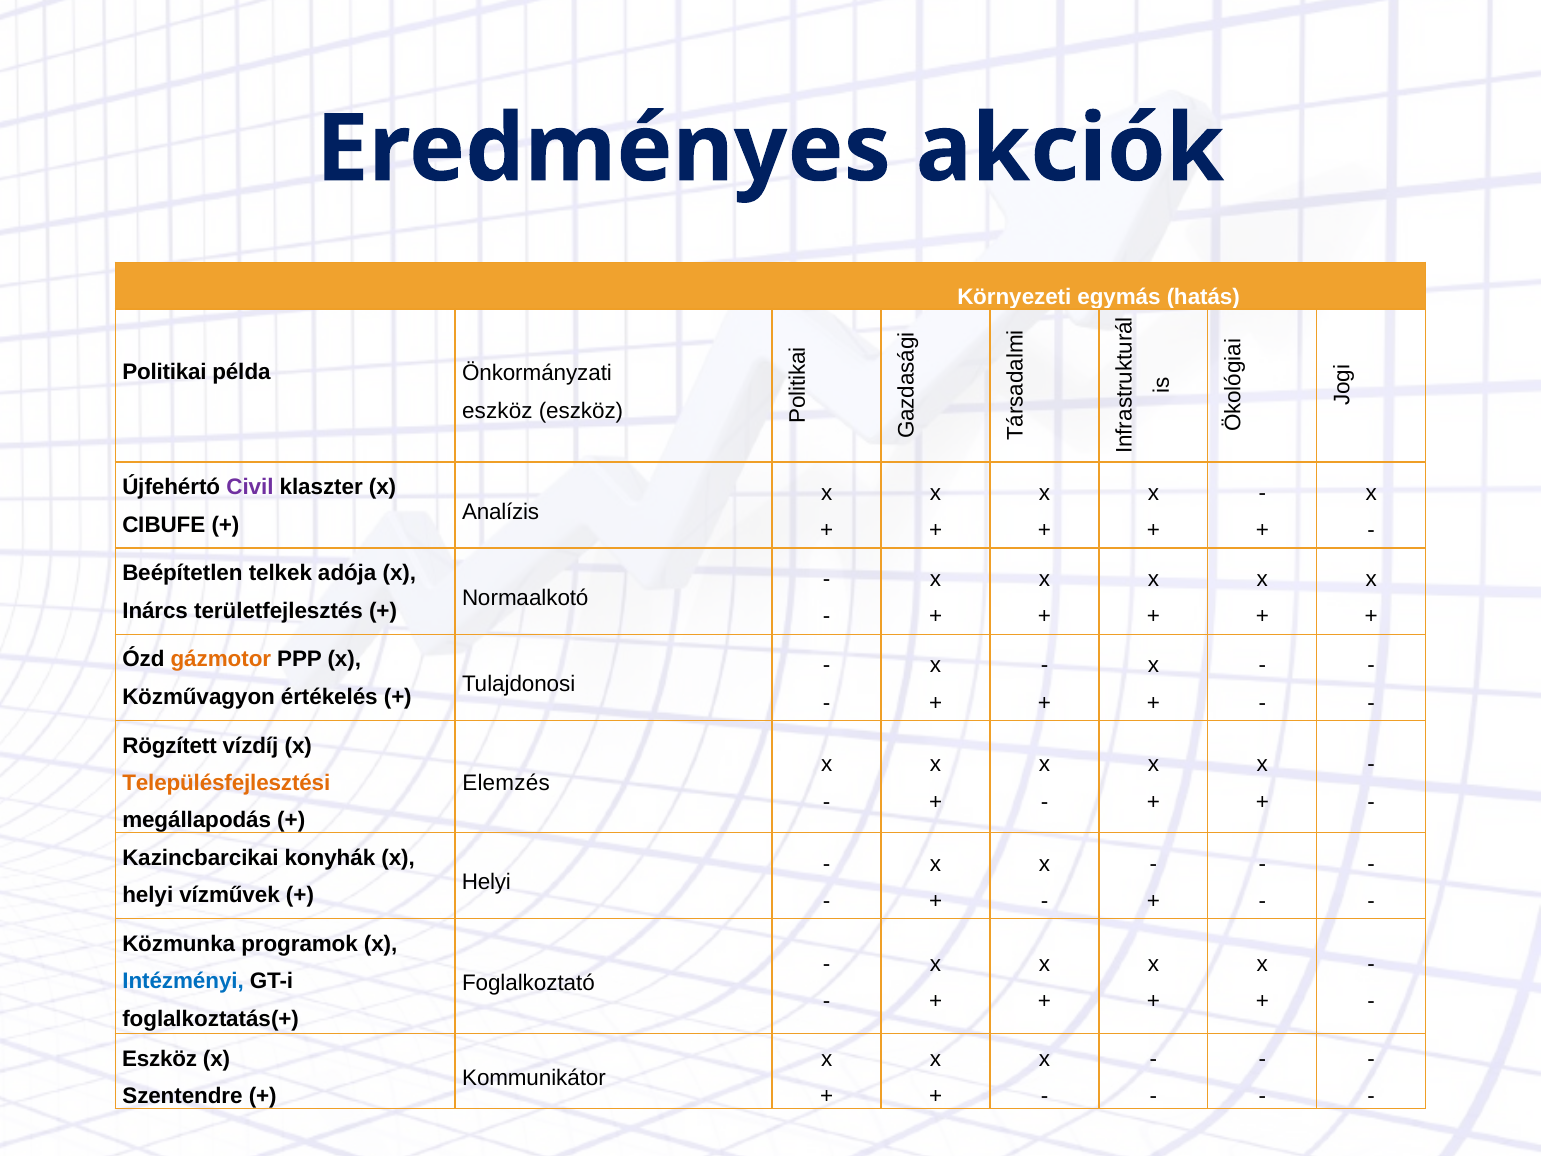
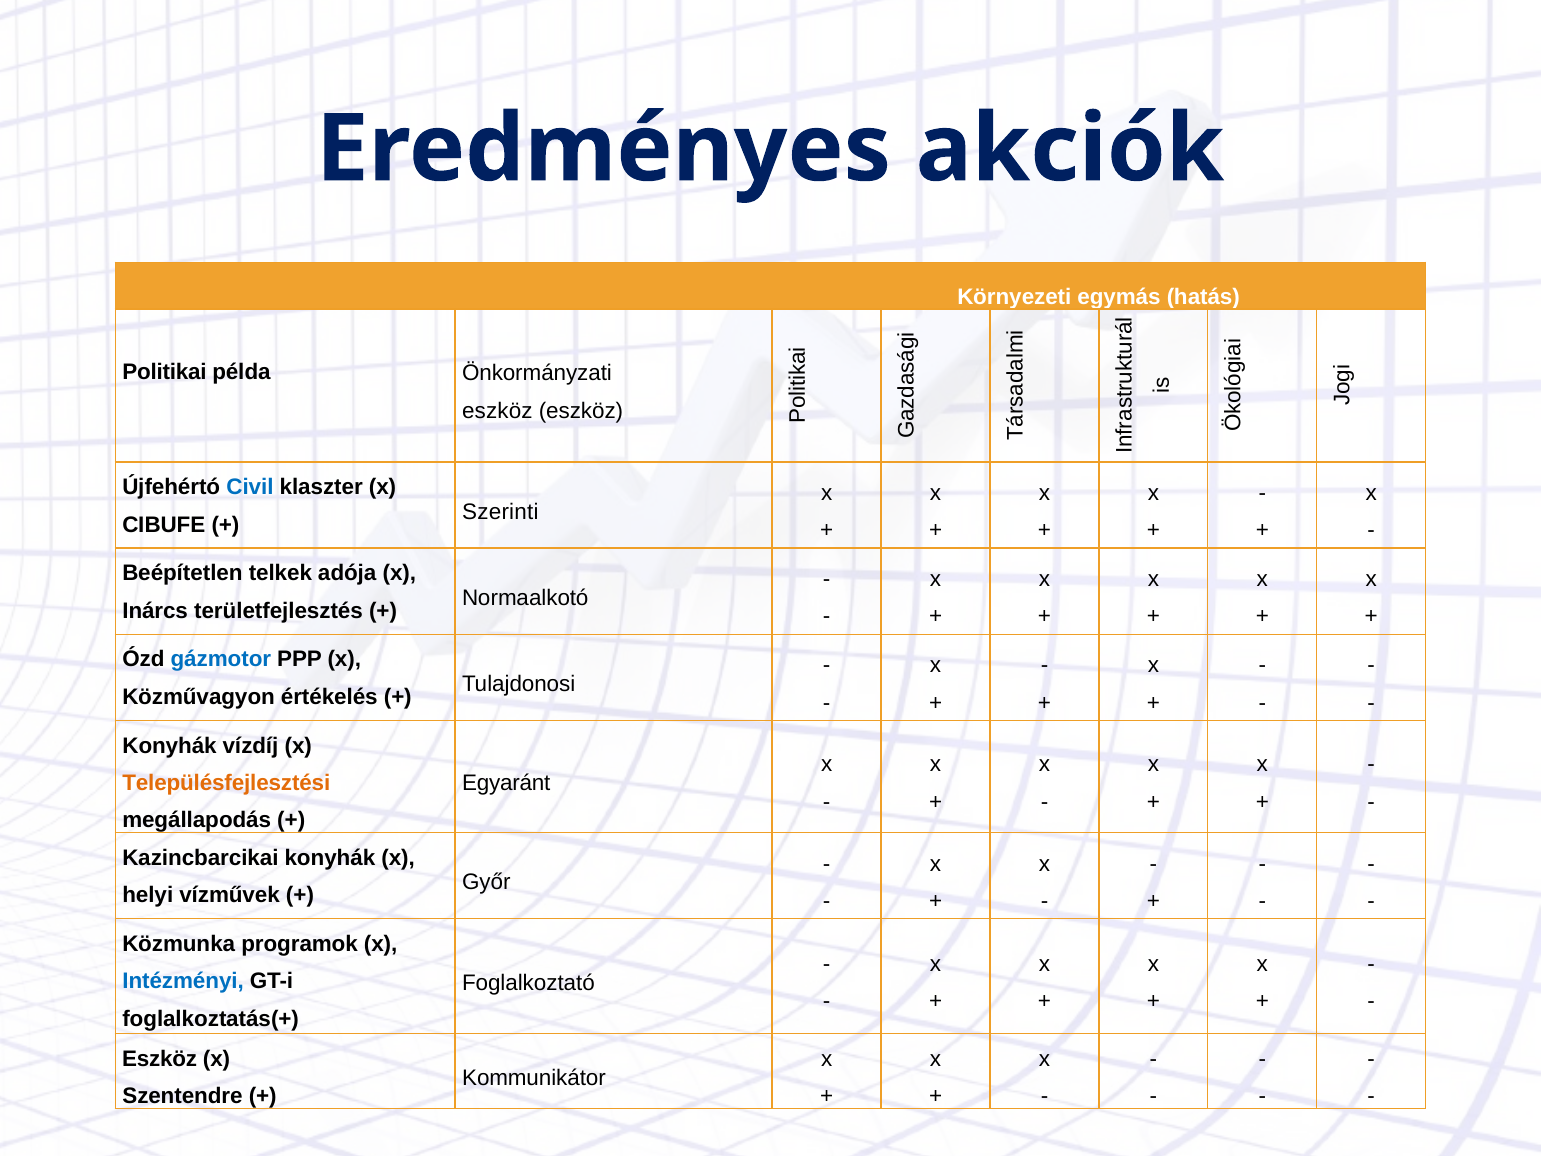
Civil colour: purple -> blue (250, 487)
Analízis: Analízis -> Szerinti (500, 511)
gázmotor colour: orange -> blue (221, 659)
Rögzített: Rögzített -> Konyhák (170, 746)
Elemzés: Elemzés -> Egyaránt (506, 783)
Helyi: Helyi -> Győr (486, 882)
